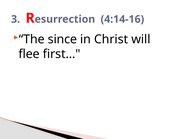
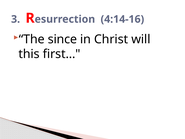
flee: flee -> this (29, 54)
